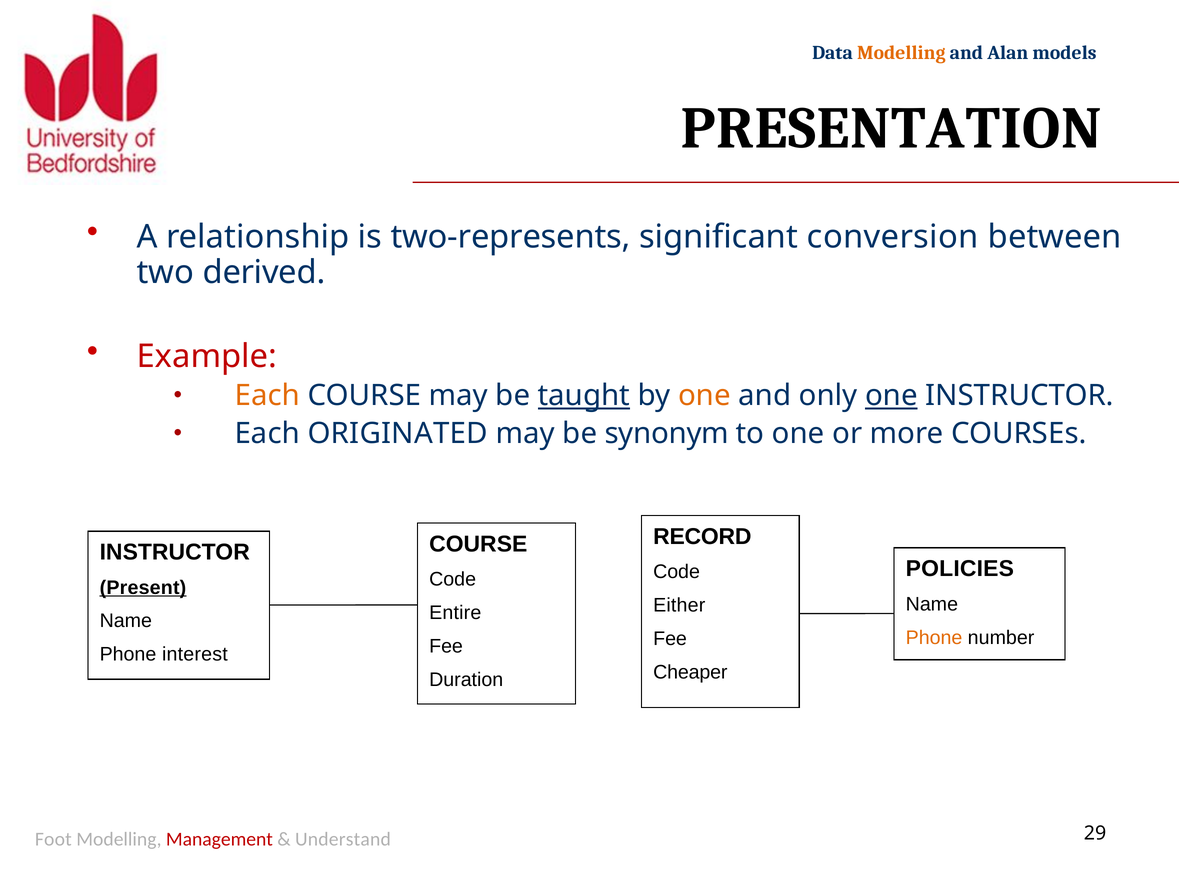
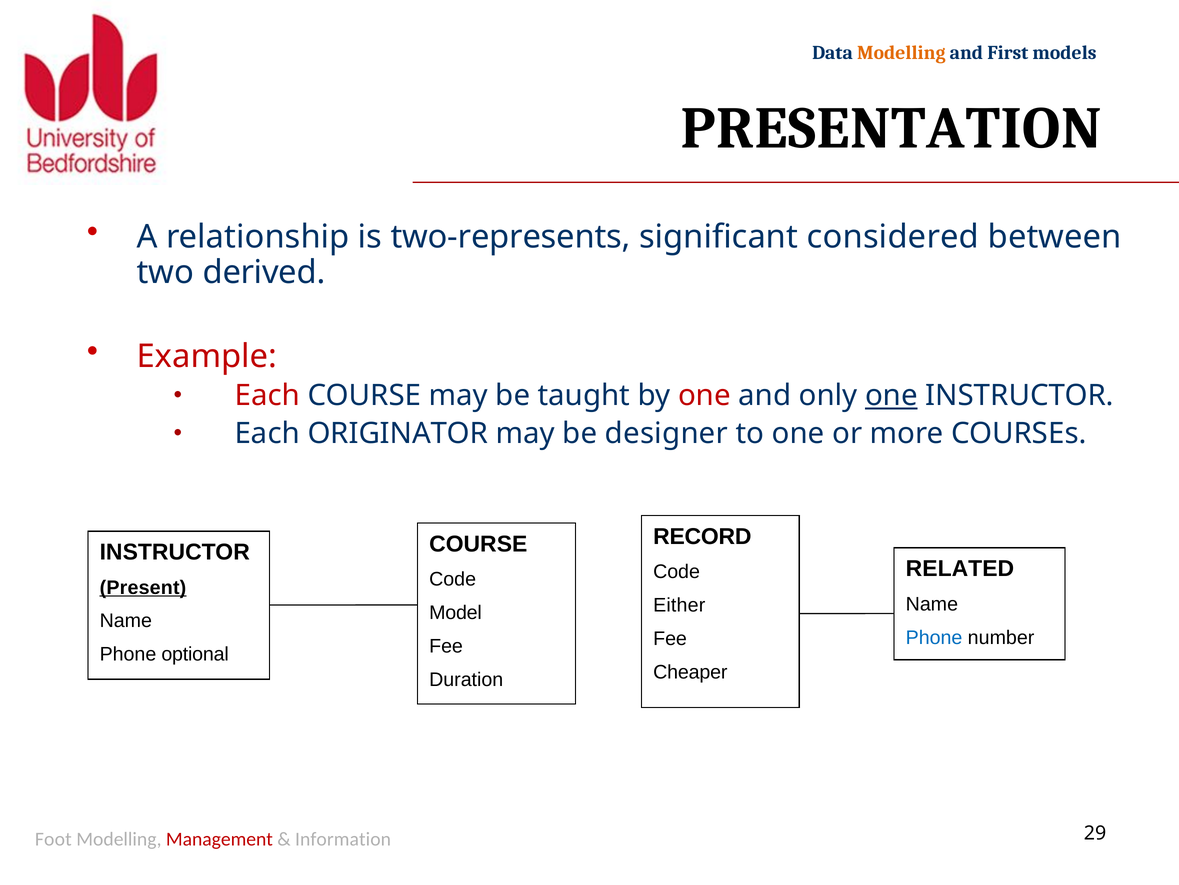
Alan: Alan -> First (1008, 53)
conversion: conversion -> considered (893, 237)
Each colour: orange -> red (267, 395)
taught underline: present -> none (584, 395)
one colour: orange -> red (704, 395)
ORIGINATED: ORIGINATED -> ORIGINATOR (398, 433)
synonym: synonym -> designer (666, 433)
POLICIES: POLICIES -> RELATED (960, 568)
Entire: Entire -> Model (455, 612)
Phone colour: orange -> blue (934, 637)
interest: interest -> optional (195, 654)
Understand: Understand -> Information (343, 838)
